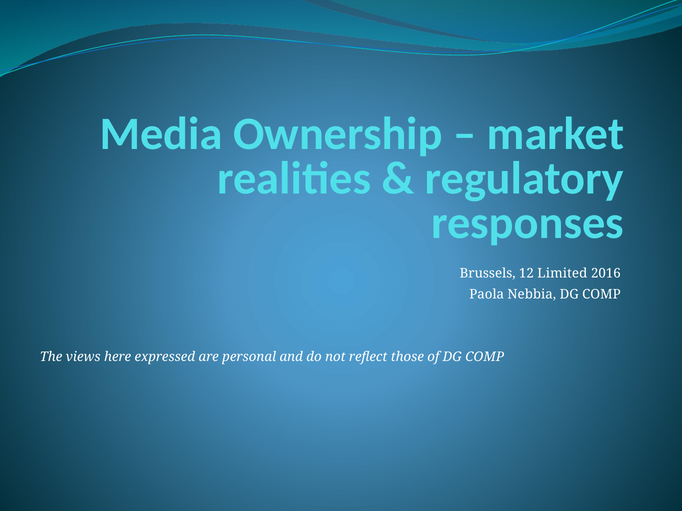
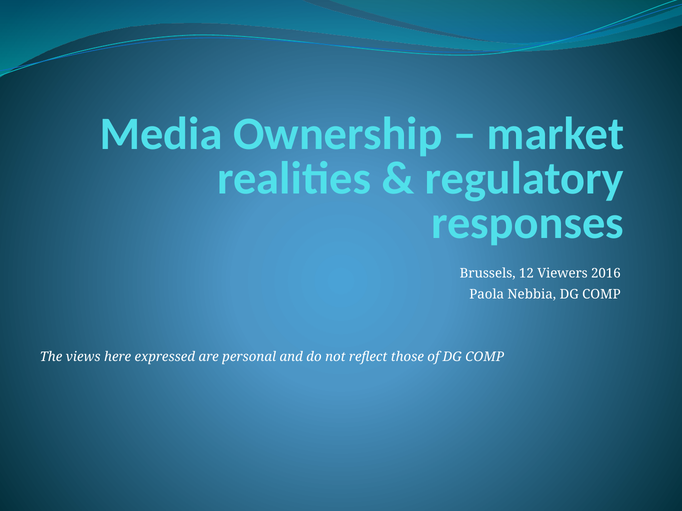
Limited: Limited -> Viewers (562, 274)
